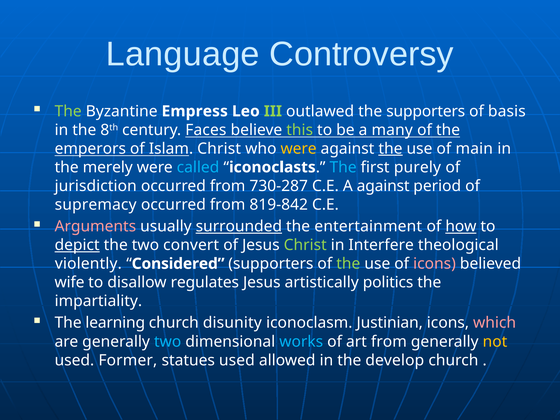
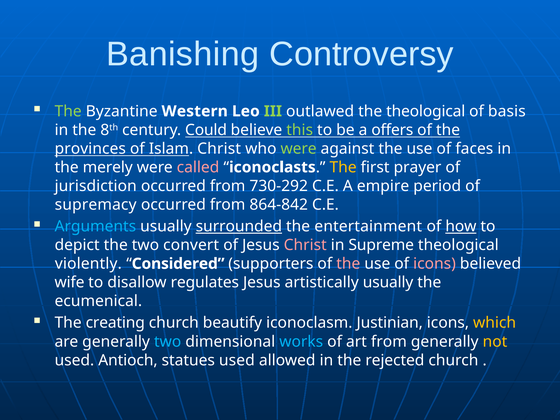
Language: Language -> Banishing (183, 54)
Empress: Empress -> Western (195, 111)
the supporters: supporters -> theological (426, 111)
Faces: Faces -> Could (206, 130)
many: many -> offers (392, 130)
emperors: emperors -> provinces (90, 149)
were colour: yellow -> light green (299, 149)
the underline: present -> none (390, 149)
main: main -> faces (474, 149)
called colour: light blue -> pink (198, 167)
The colour: light blue -> yellow (343, 167)
purely: purely -> prayer (418, 167)
730-287: 730-287 -> 730-292 (279, 186)
A against: against -> empire (383, 186)
819-842: 819-842 -> 864-842 (279, 205)
Arguments colour: pink -> light blue (95, 226)
depict underline: present -> none (77, 245)
Christ colour: light green -> pink (305, 245)
Interfere: Interfere -> Supreme (381, 245)
the colour: light green -> pink (348, 264)
artistically politics: politics -> usually (388, 282)
impartiality: impartiality -> ecumenical (98, 301)
learning: learning -> creating (115, 323)
disunity: disunity -> beautify (232, 323)
which colour: pink -> yellow (495, 323)
Former: Former -> Antioch (128, 360)
develop: develop -> rejected (395, 360)
